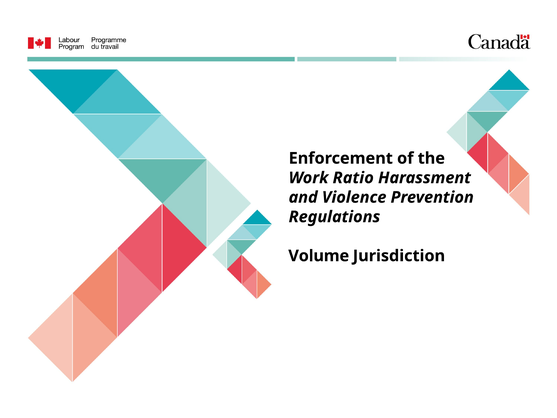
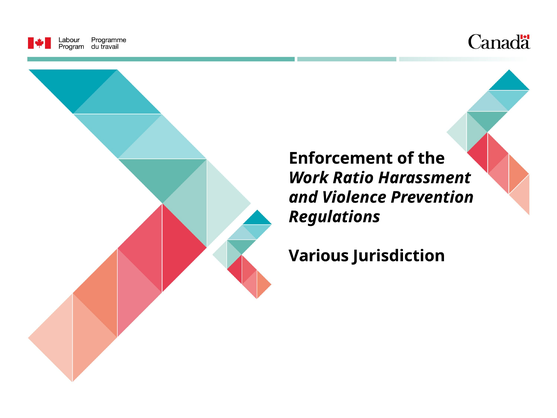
Volume: Volume -> Various (319, 256)
